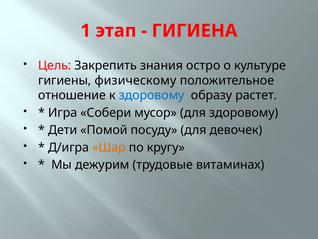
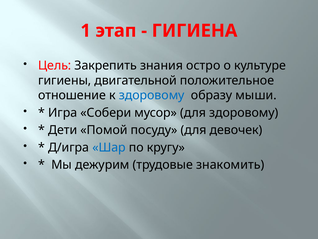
физическому: физическому -> двигательной (136, 80)
растет: растет -> мыши (256, 95)
Шар colour: orange -> blue (109, 147)
витаминах: витаминах -> знакомить (230, 165)
